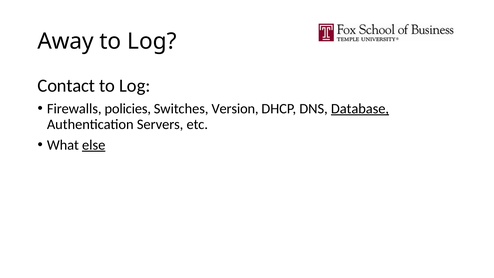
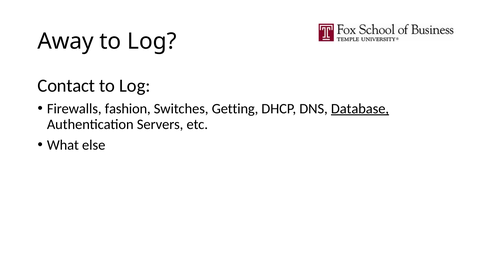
policies: policies -> fashion (128, 109)
Version: Version -> Getting (235, 109)
else underline: present -> none (94, 145)
